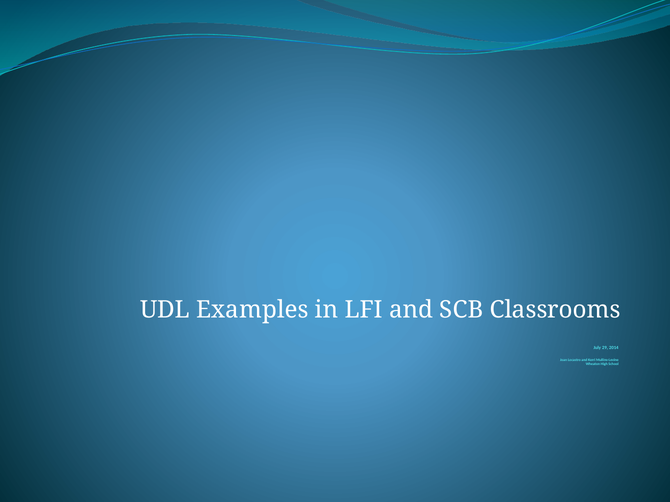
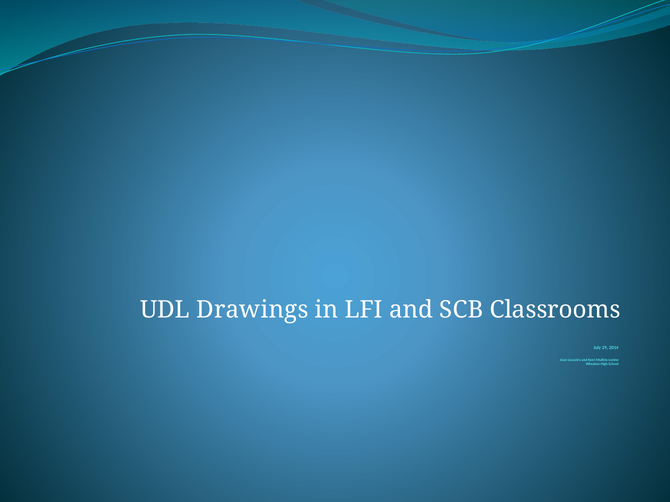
Examples: Examples -> Drawings (252, 310)
